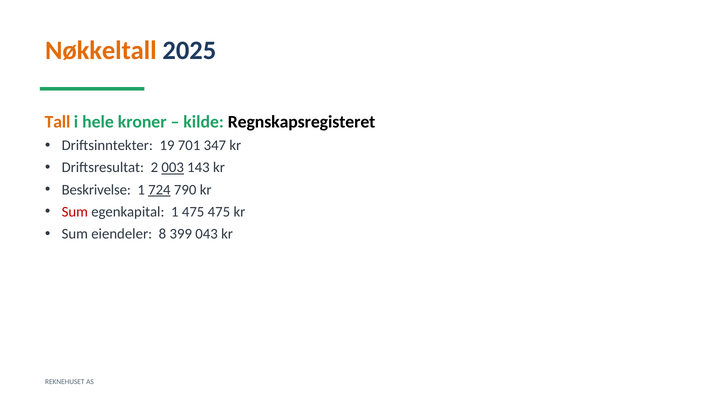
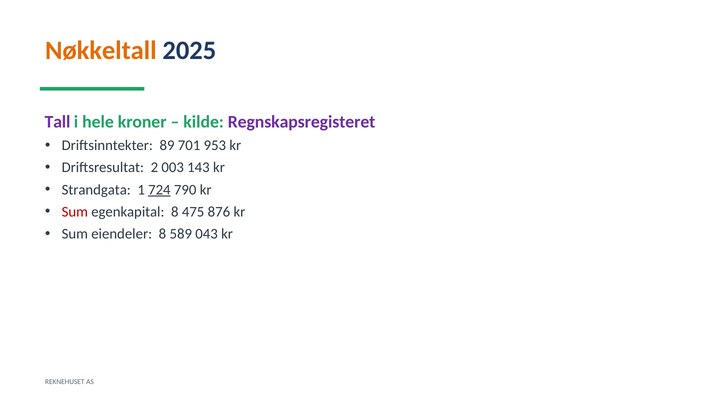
Tall colour: orange -> purple (58, 122)
Regnskapsregisteret colour: black -> purple (302, 122)
19: 19 -> 89 (167, 146)
347: 347 -> 953 (215, 146)
003 underline: present -> none (173, 168)
Beskrivelse: Beskrivelse -> Strandgata (96, 190)
egenkapital 1: 1 -> 8 (175, 212)
475 475: 475 -> 876 (219, 212)
399: 399 -> 589 (181, 234)
